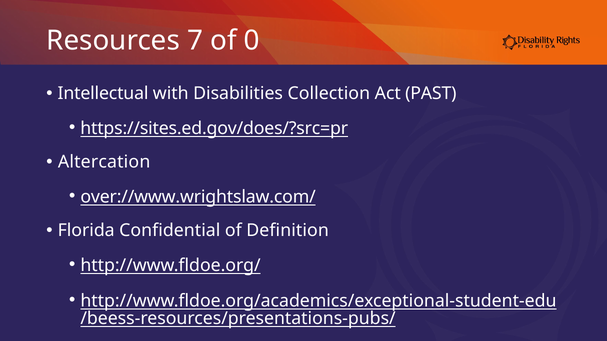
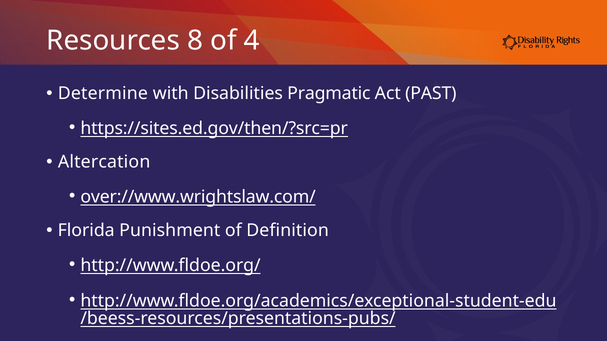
7: 7 -> 8 (195, 41)
0: 0 -> 4 (252, 41)
Intellectual: Intellectual -> Determine (103, 94)
Collection: Collection -> Pragmatic (329, 94)
https://sites.ed.gov/does/?src=pr: https://sites.ed.gov/does/?src=pr -> https://sites.ed.gov/then/?src=pr (214, 129)
Confidential: Confidential -> Punishment (170, 231)
